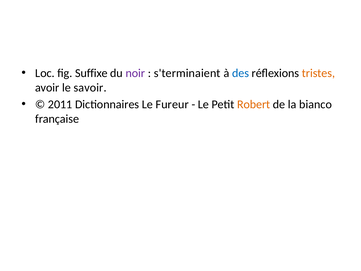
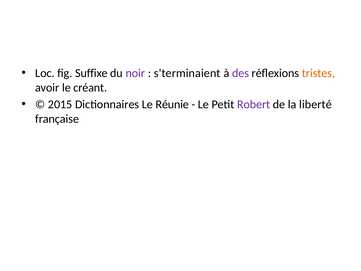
des colour: blue -> purple (241, 73)
savoir: savoir -> créant (90, 87)
2011: 2011 -> 2015 (60, 104)
Fureur: Fureur -> Réunie (172, 104)
Robert colour: orange -> purple (254, 104)
bianco: bianco -> liberté (316, 104)
